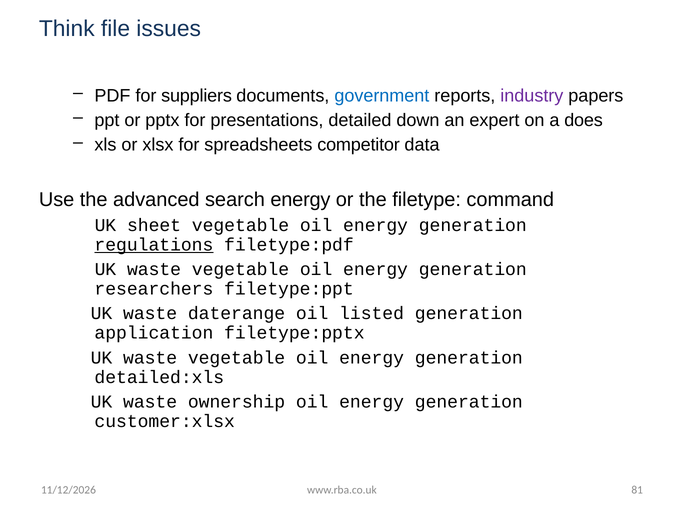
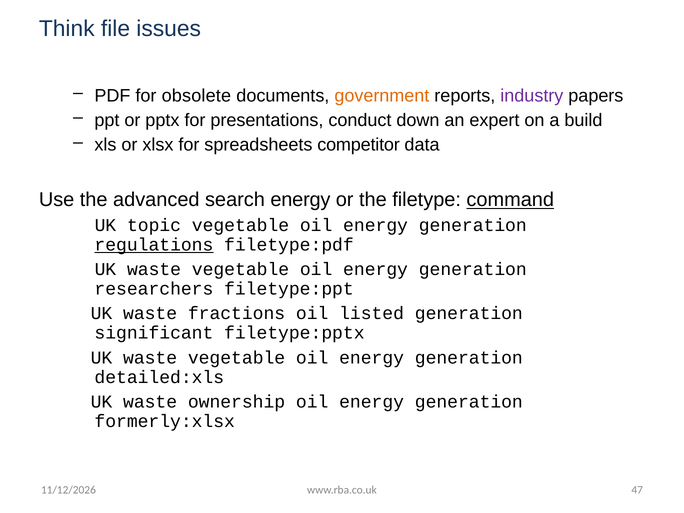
suppliers: suppliers -> obsolete (196, 96)
government colour: blue -> orange (382, 96)
detailed: detailed -> conduct (360, 120)
does: does -> build (583, 120)
command underline: none -> present (510, 200)
sheet: sheet -> topic (154, 225)
daterange: daterange -> fractions (237, 313)
application: application -> significant (154, 333)
customer:xlsx: customer:xlsx -> formerly:xlsx (165, 421)
81: 81 -> 47 (637, 490)
